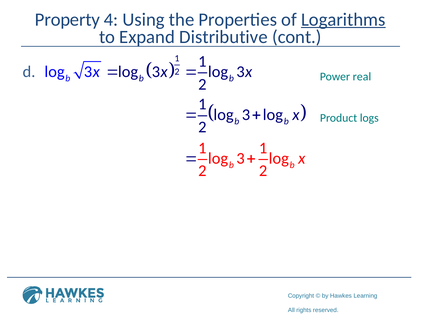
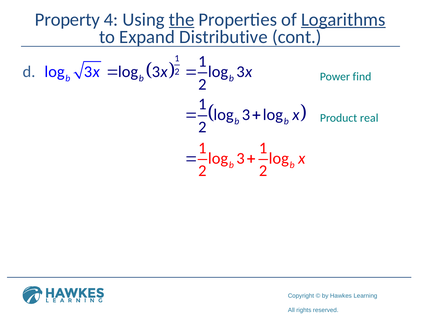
the underline: none -> present (182, 20)
real: real -> find (362, 77)
logs: logs -> real (369, 118)
